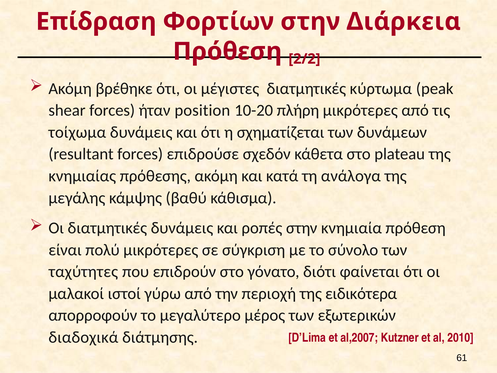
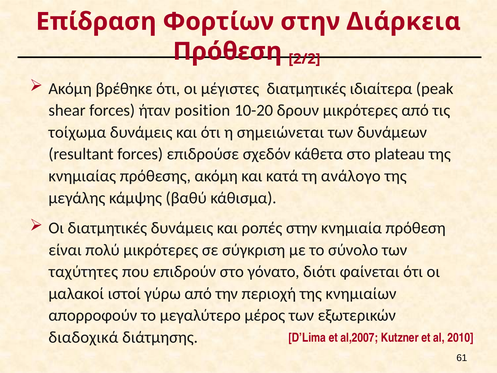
κύρτωμα: κύρτωμα -> ιδιαίτερα (381, 88)
πλήρη: πλήρη -> δρουν (298, 110)
σχηματίζεται: σχηματίζεται -> σημειώνεται (280, 132)
ανάλογα: ανάλογα -> ανάλογο (351, 176)
ειδικότερα: ειδικότερα -> κνημιαίων (361, 293)
